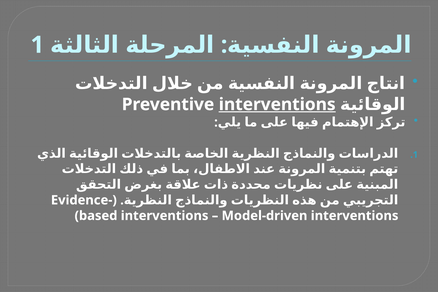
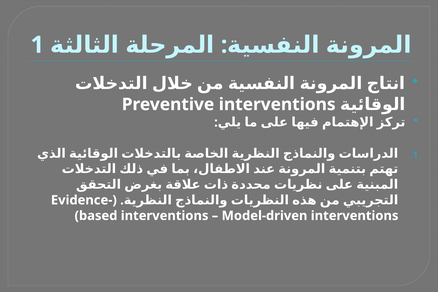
interventions underline: present -> none (277, 104)
